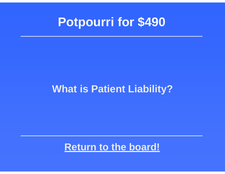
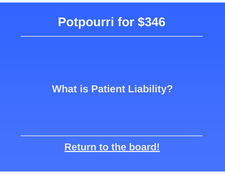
$490: $490 -> $346 (152, 22)
